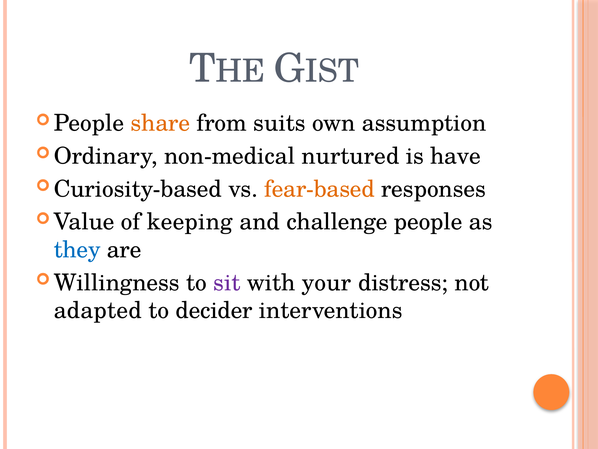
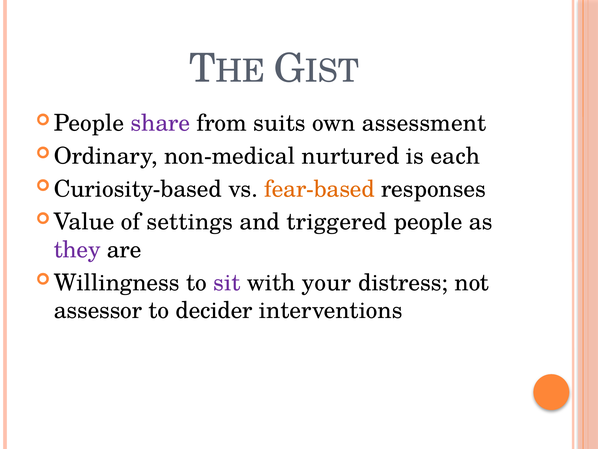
share colour: orange -> purple (160, 123)
assumption: assumption -> assessment (424, 123)
have: have -> each (455, 156)
keeping: keeping -> settings (190, 222)
challenge: challenge -> triggered (337, 222)
they colour: blue -> purple (77, 250)
adapted: adapted -> assessor (98, 310)
